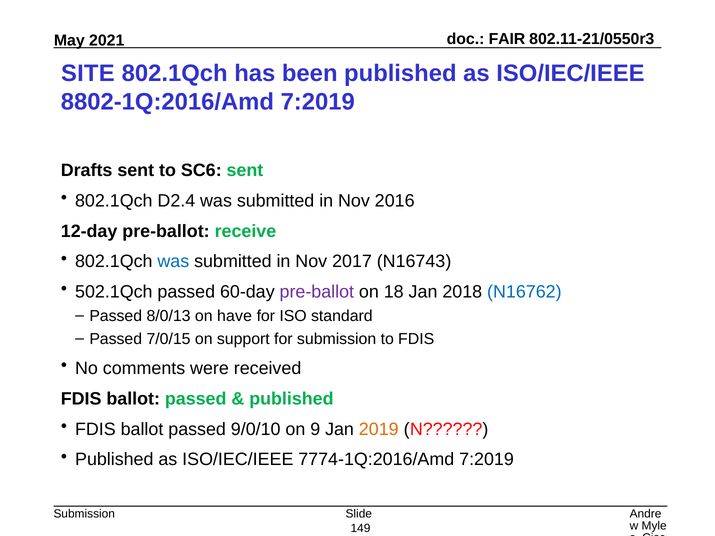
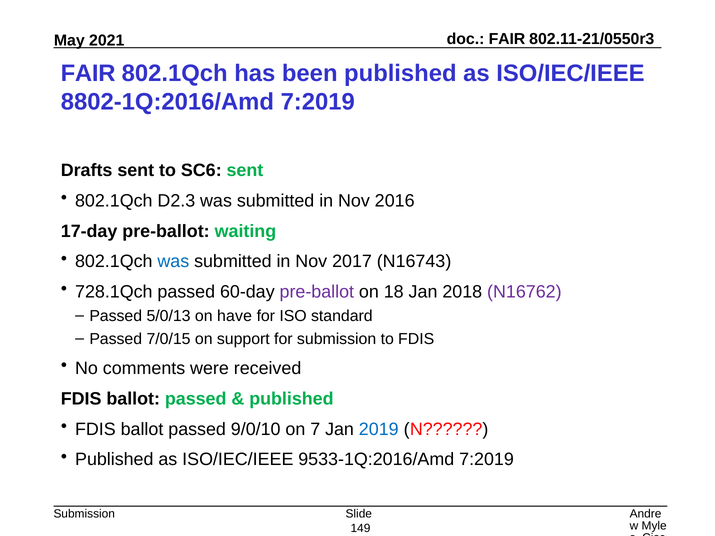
SITE: SITE -> FAIR (88, 73)
D2.4: D2.4 -> D2.3 (176, 201)
12-day: 12-day -> 17-day (89, 231)
receive: receive -> waiting (245, 231)
502.1Qch: 502.1Qch -> 728.1Qch (114, 292)
N16762 colour: blue -> purple (524, 292)
8/0/13: 8/0/13 -> 5/0/13 (169, 316)
9: 9 -> 7 (315, 429)
2019 colour: orange -> blue (379, 429)
7774-1Q:2016/Amd: 7774-1Q:2016/Amd -> 9533-1Q:2016/Amd (376, 460)
